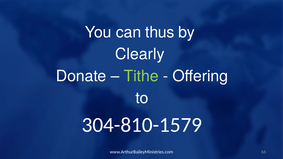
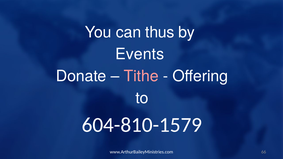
Clearly: Clearly -> Events (140, 54)
Tithe colour: light green -> pink (141, 76)
304-810-1579: 304-810-1579 -> 604-810-1579 (142, 125)
